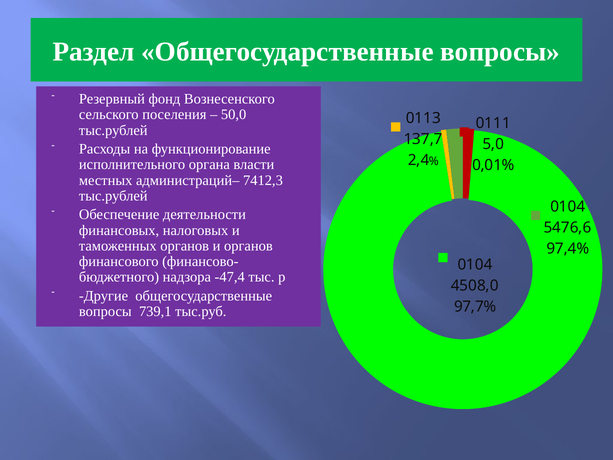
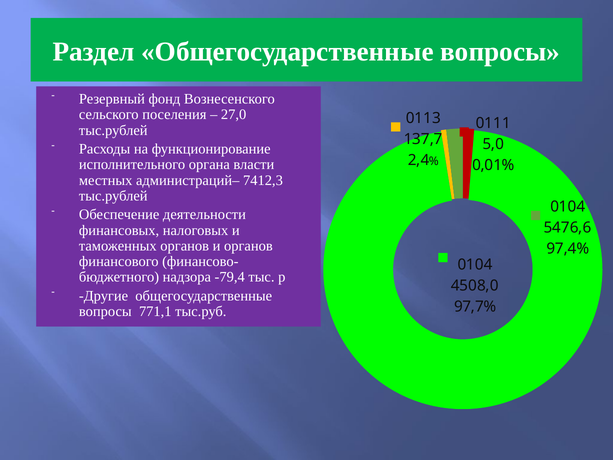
50,0: 50,0 -> 27,0 (234, 115)
-47,4: -47,4 -> -79,4 (230, 277)
739,1: 739,1 -> 771,1 (155, 311)
